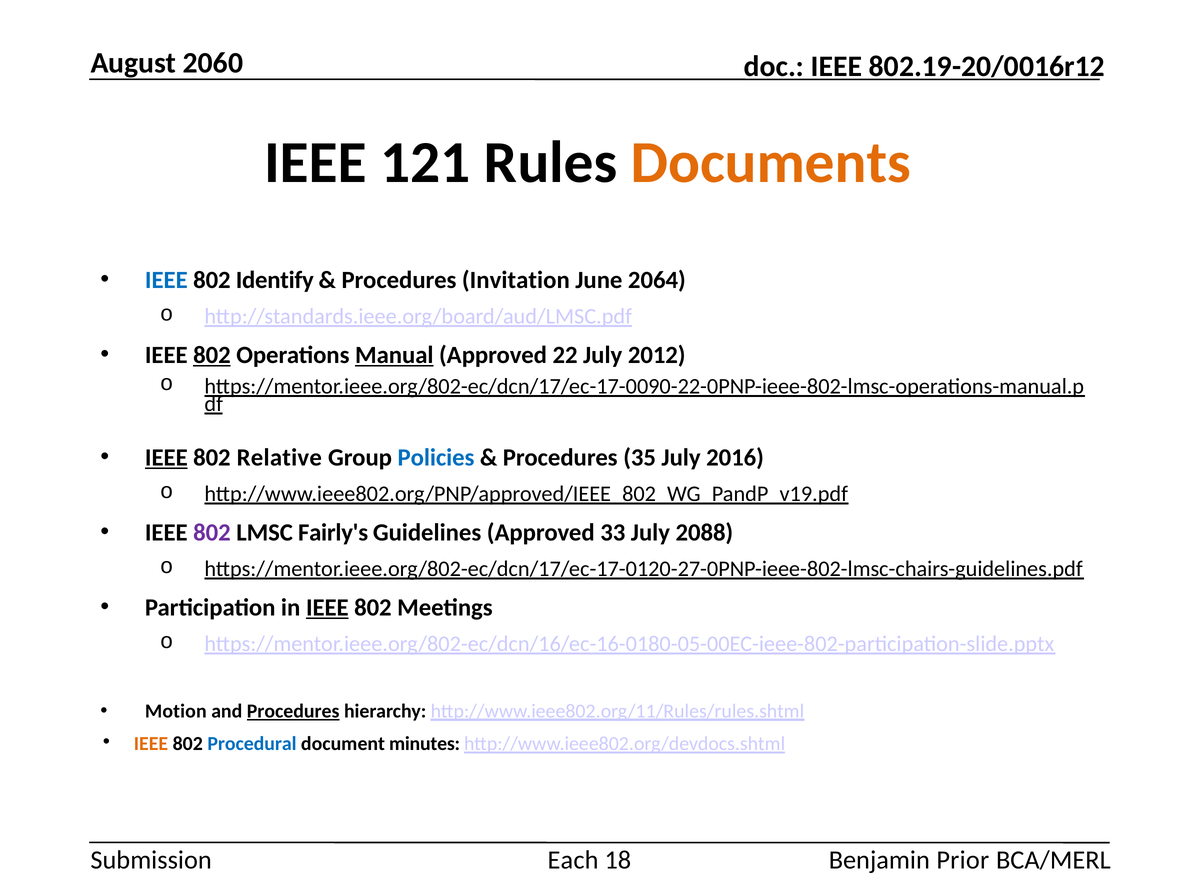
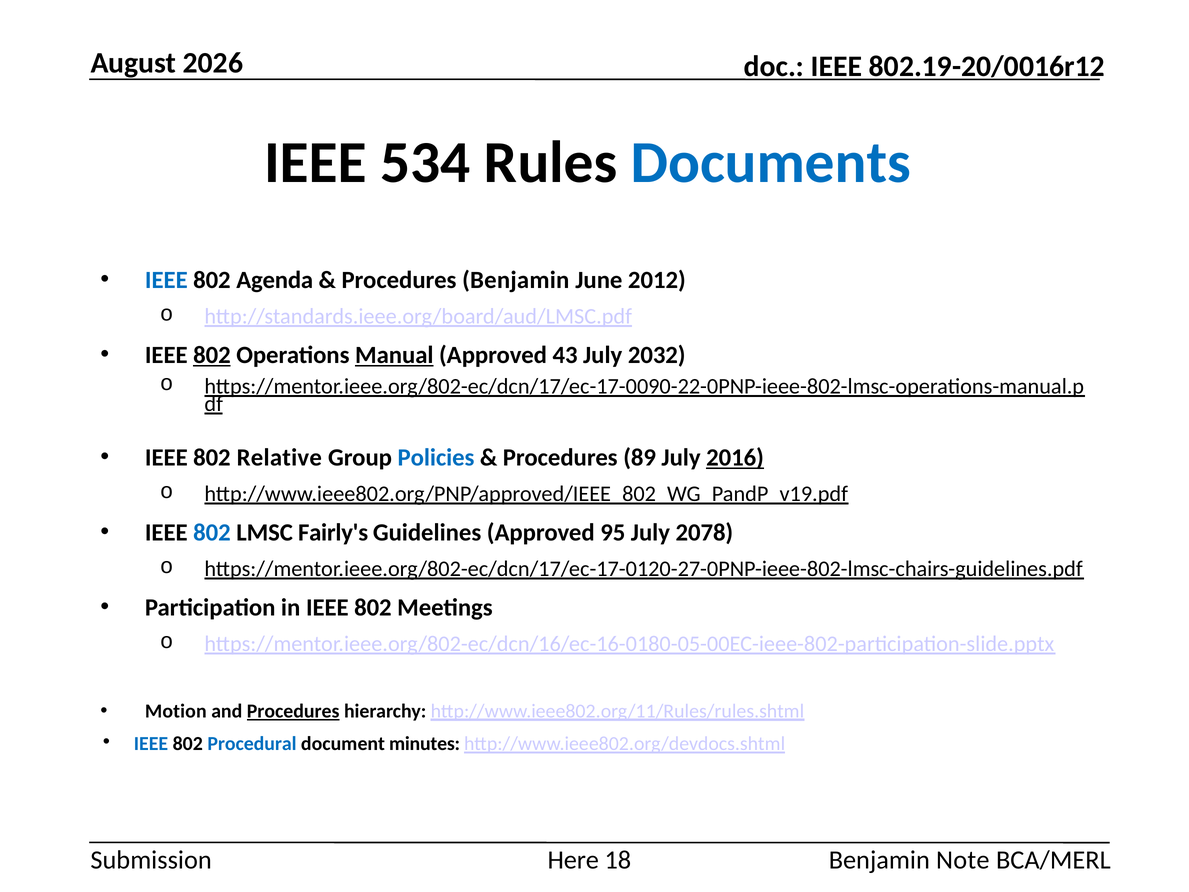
2060: 2060 -> 2026 (213, 63)
121: 121 -> 534 (425, 163)
Documents colour: orange -> blue (771, 163)
Identify: Identify -> Agenda (275, 280)
Procedures Invitation: Invitation -> Benjamin (516, 280)
2064: 2064 -> 2012 (657, 280)
22: 22 -> 43 (565, 355)
2012: 2012 -> 2032 (657, 355)
IEEE underline: present -> none (166, 457)
35: 35 -> 89 (640, 457)
2016 underline: none -> present (735, 457)
802 colour: purple -> blue (212, 532)
33: 33 -> 95 (613, 532)
2088: 2088 -> 2078 (704, 532)
IEEE underline: present -> none (327, 607)
IEEE colour: orange -> blue (151, 744)
Each: Each -> Here (573, 860)
Prior: Prior -> Note (963, 860)
